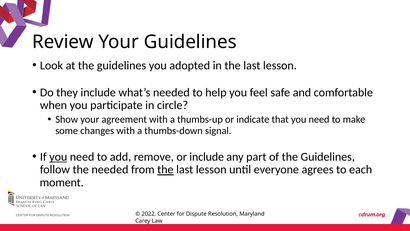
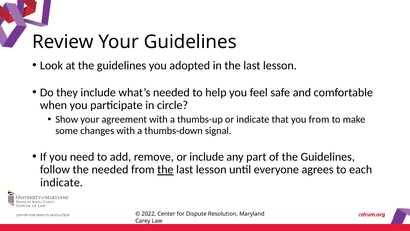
that you need: need -> from (319, 119)
you underline: present -> none (58, 156)
moment: moment -> indicate (62, 182)
